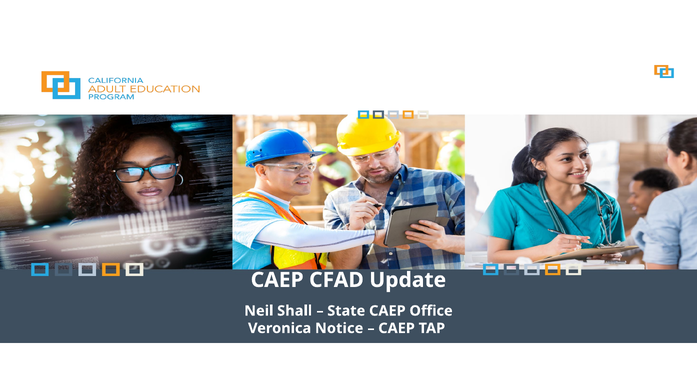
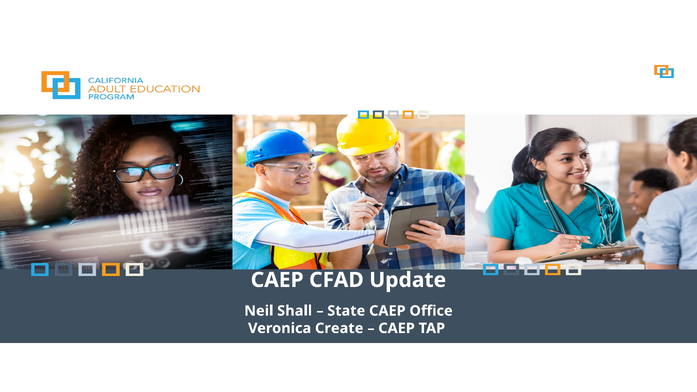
Notice: Notice -> Create (339, 328)
